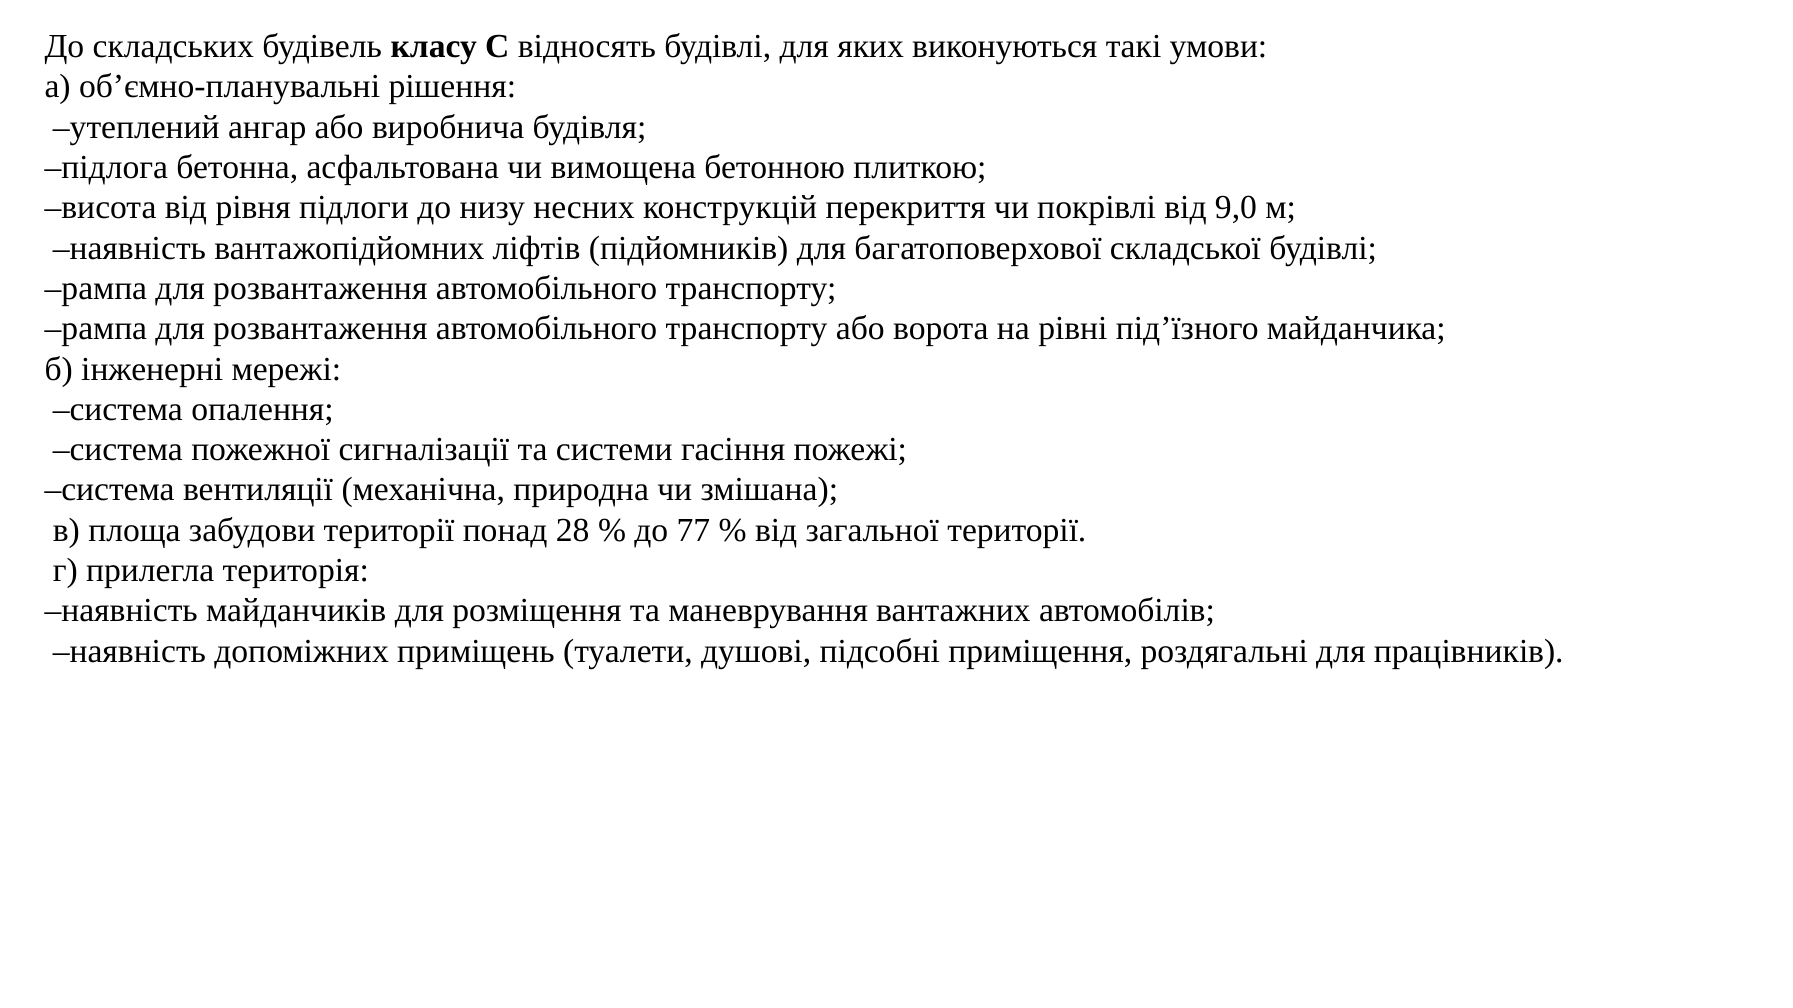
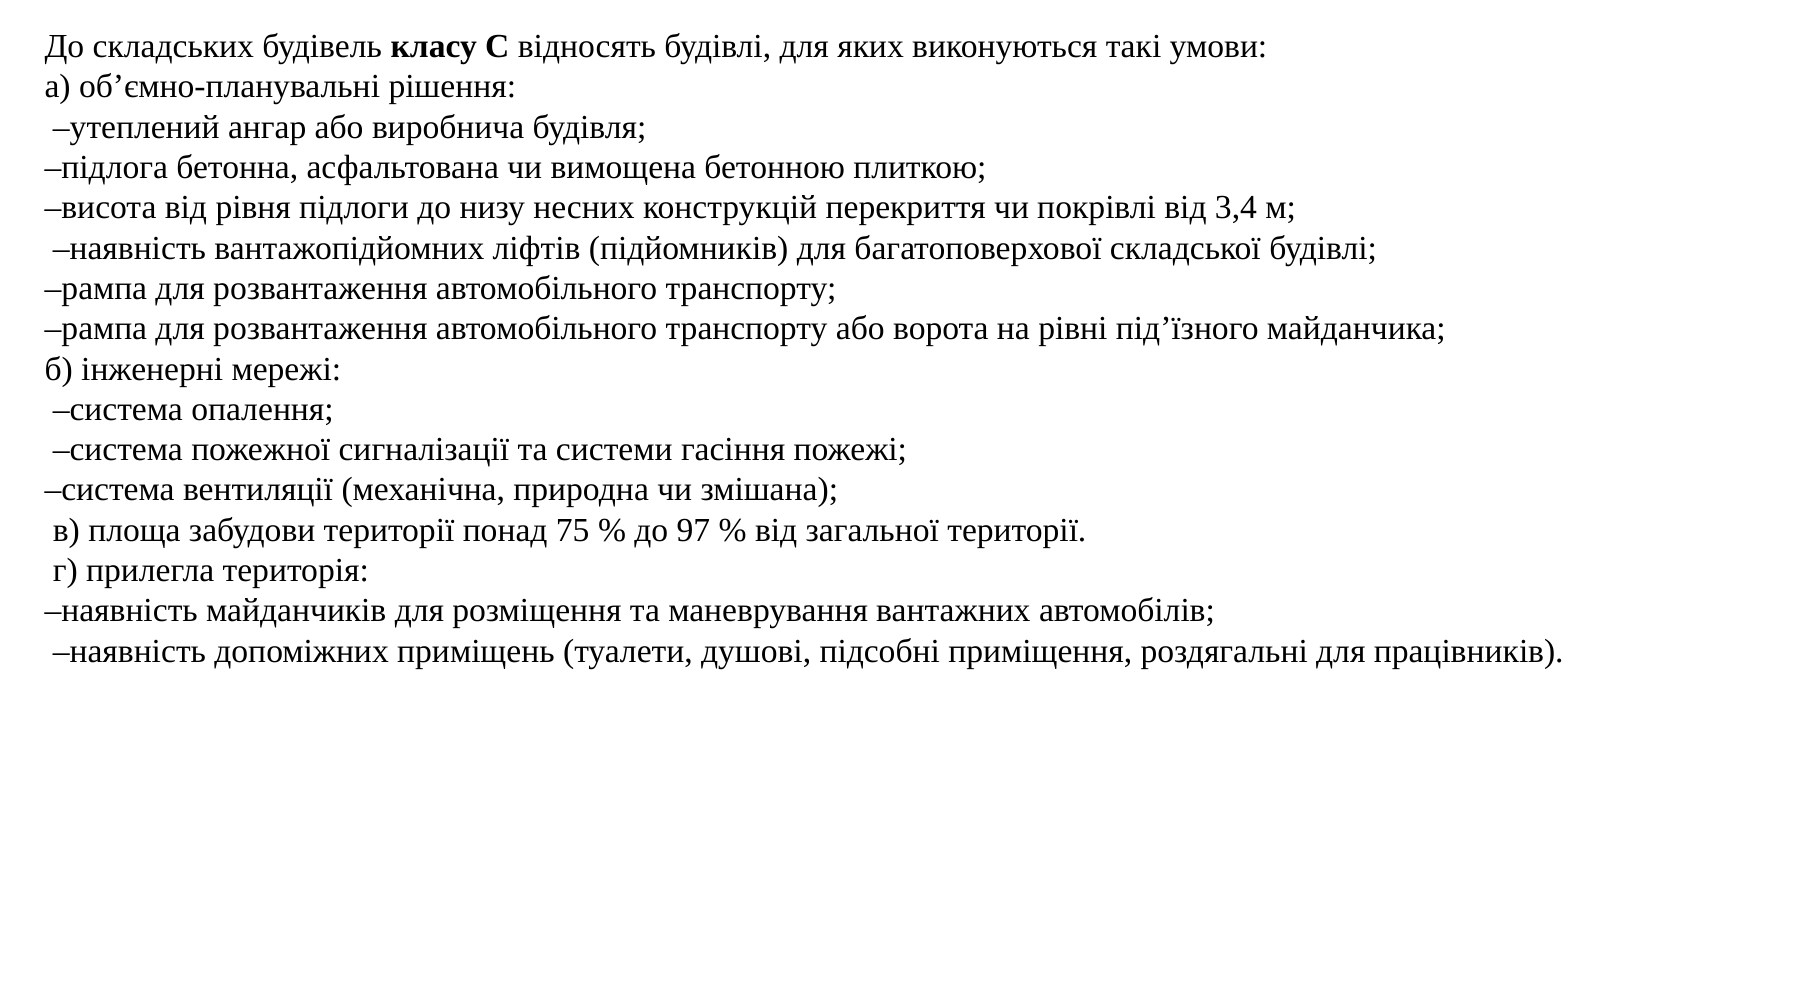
9,0: 9,0 -> 3,4 (1236, 208)
28: 28 -> 75 (573, 531)
77: 77 -> 97 (693, 531)
